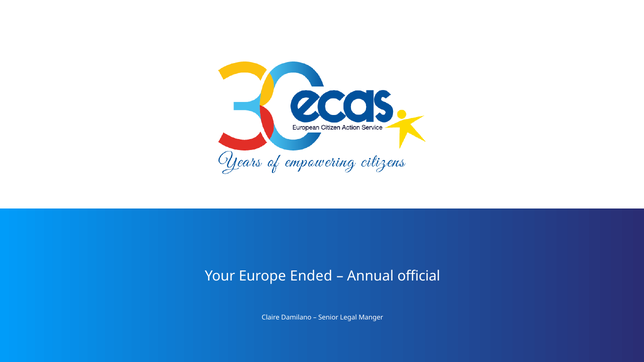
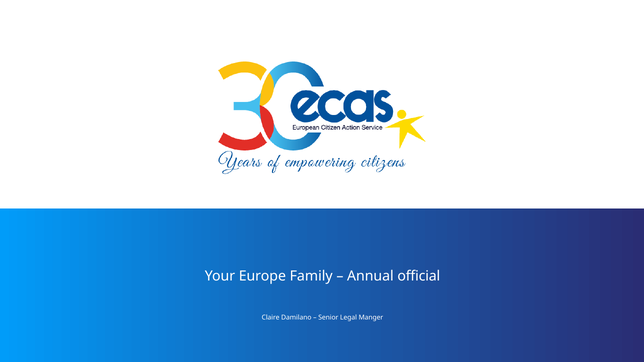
Ended: Ended -> Family (311, 276)
